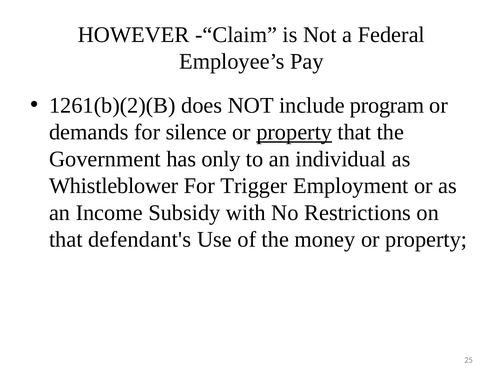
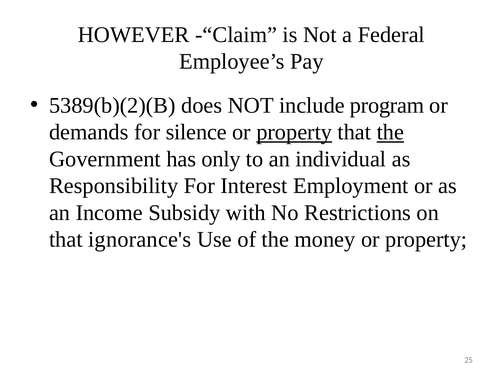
1261(b)(2)(B: 1261(b)(2)(B -> 5389(b)(2)(B (112, 106)
the underline: none -> present (390, 132)
Whistleblower: Whistleblower -> Responsibility (114, 186)
Trigger: Trigger -> Interest (254, 186)
defendant's: defendant's -> ignorance's (140, 240)
